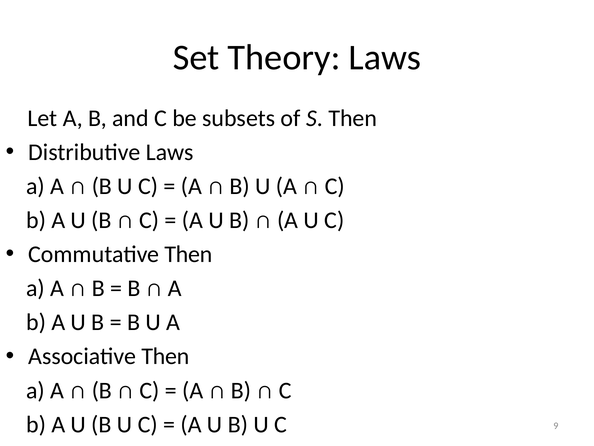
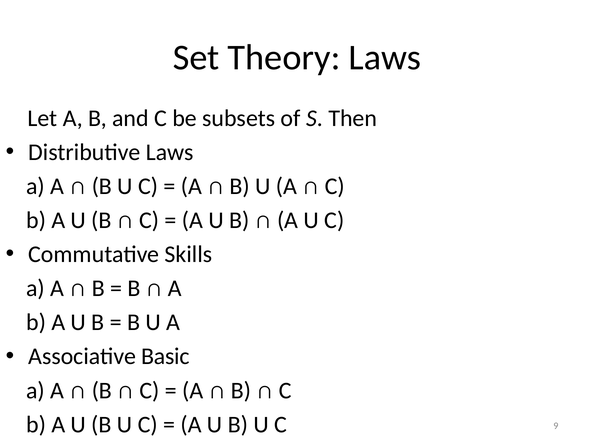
Commutative Then: Then -> Skills (188, 254)
Associative Then: Then -> Basic (165, 356)
